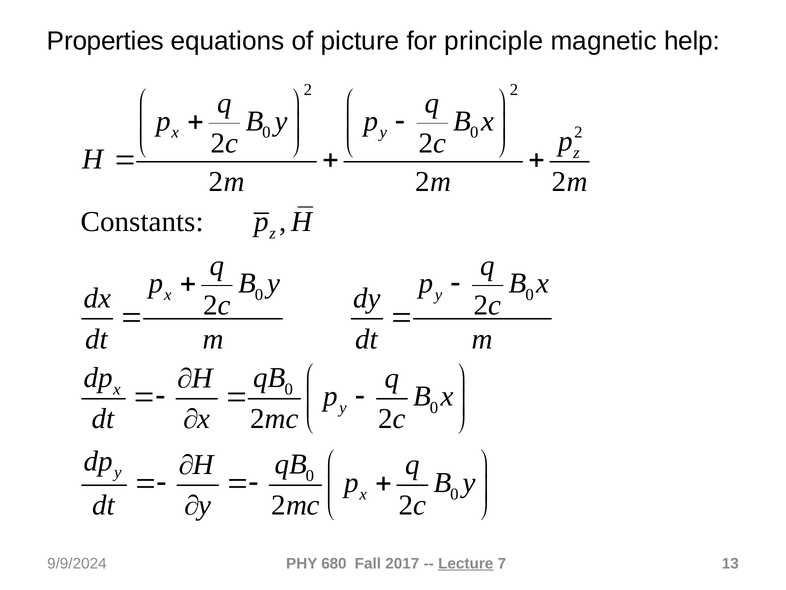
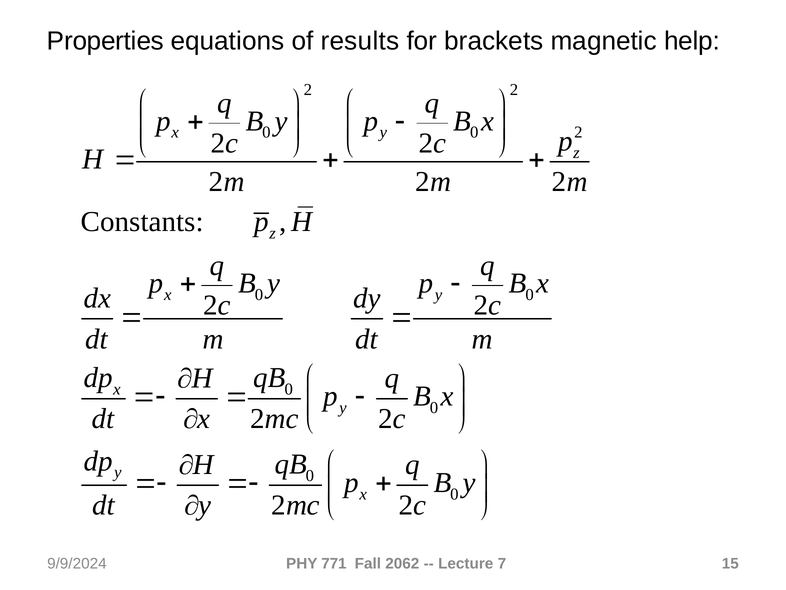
picture: picture -> results (360, 41)
principle: principle -> brackets (494, 41)
680: 680 -> 771 (334, 563)
2017: 2017 -> 2062 (402, 563)
Lecture underline: present -> none (466, 563)
13: 13 -> 15 (730, 563)
